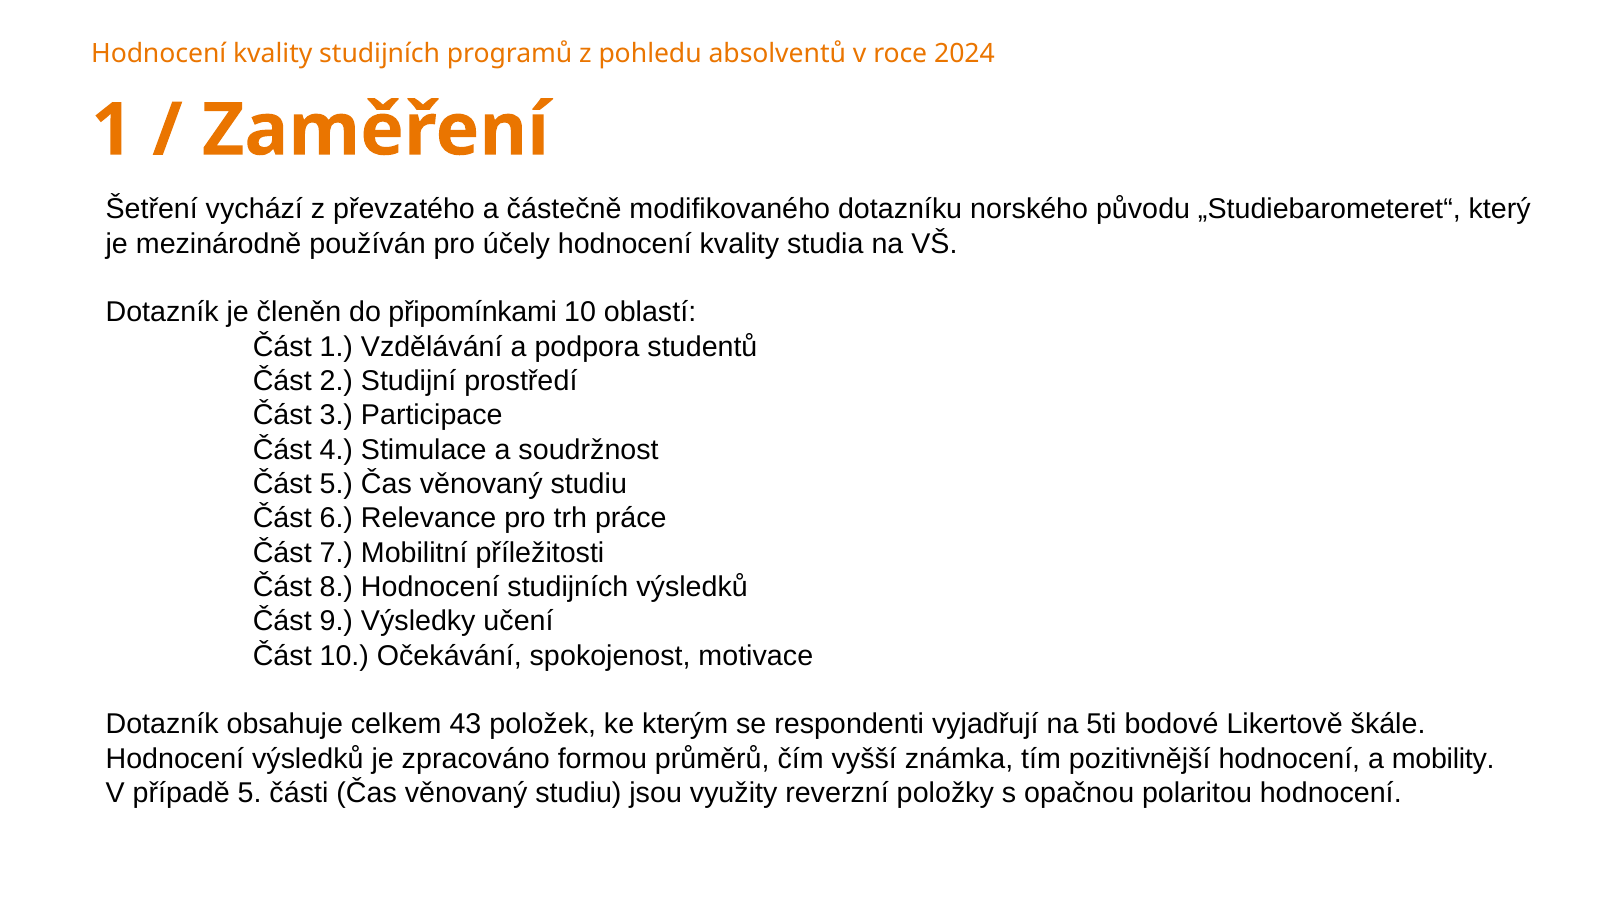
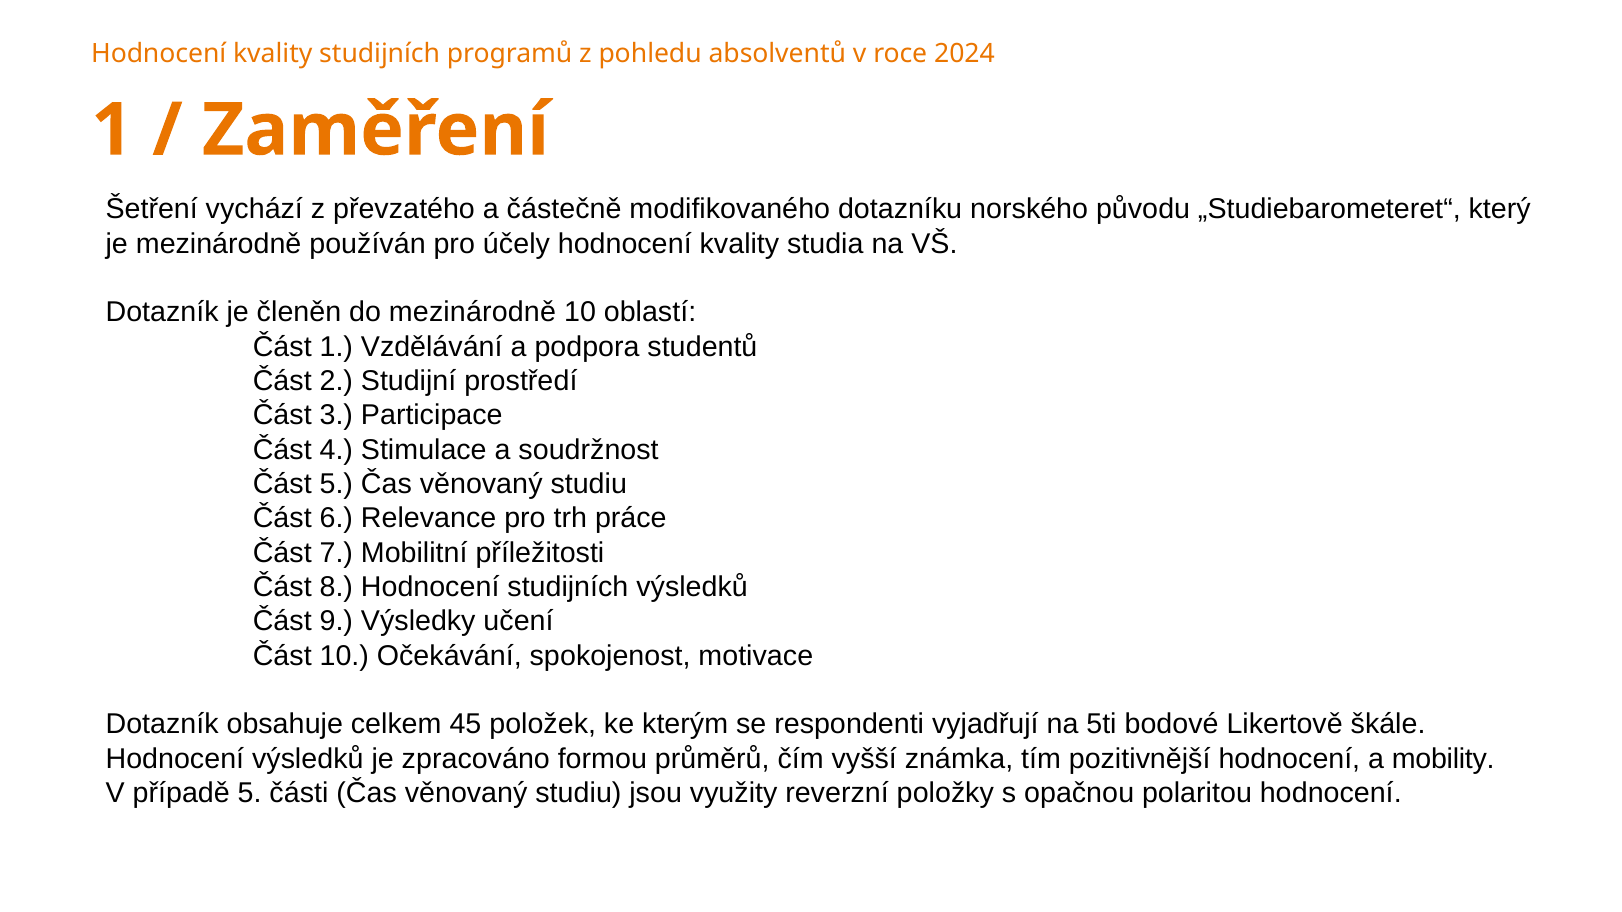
do připomínkami: připomínkami -> mezinárodně (472, 313)
43: 43 -> 45 (465, 725)
